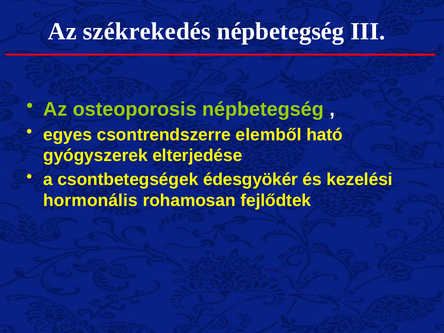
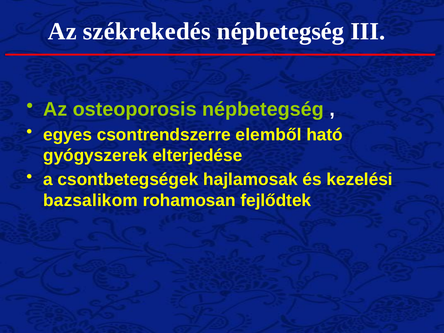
édesgyökér: édesgyökér -> hajlamosak (250, 180)
hormonális: hormonális -> bazsalikom (91, 200)
